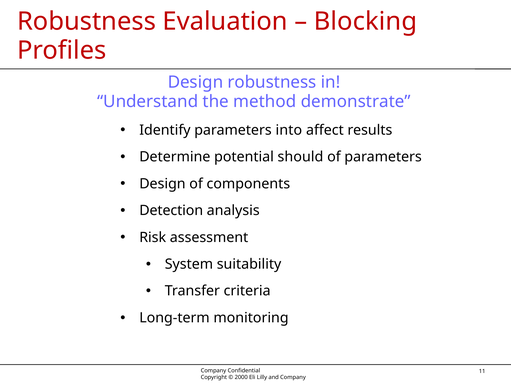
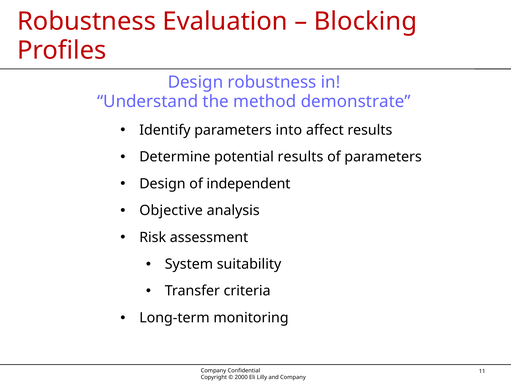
potential should: should -> results (300, 157)
components: components -> independent (248, 184)
Detection: Detection -> Objective (171, 211)
